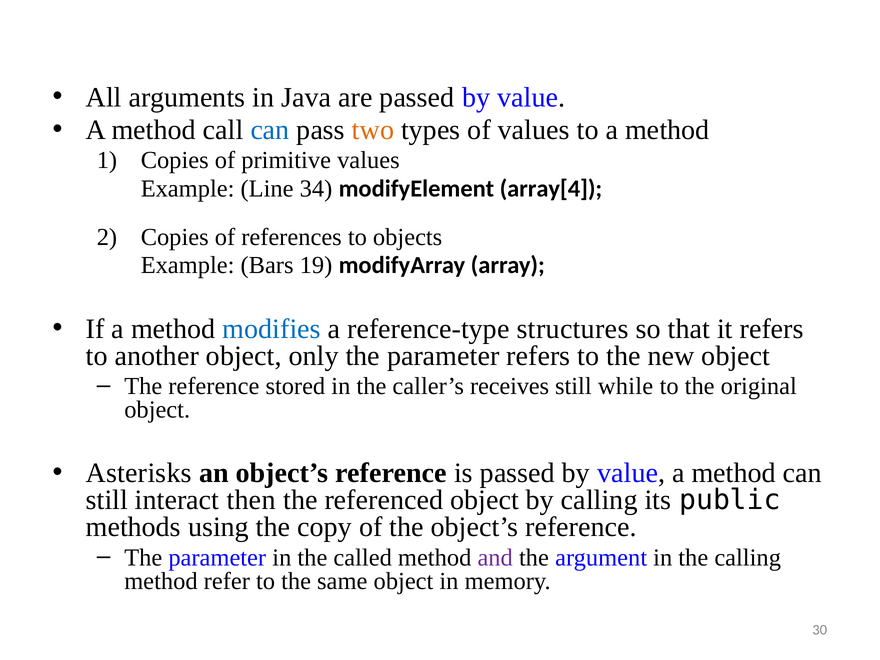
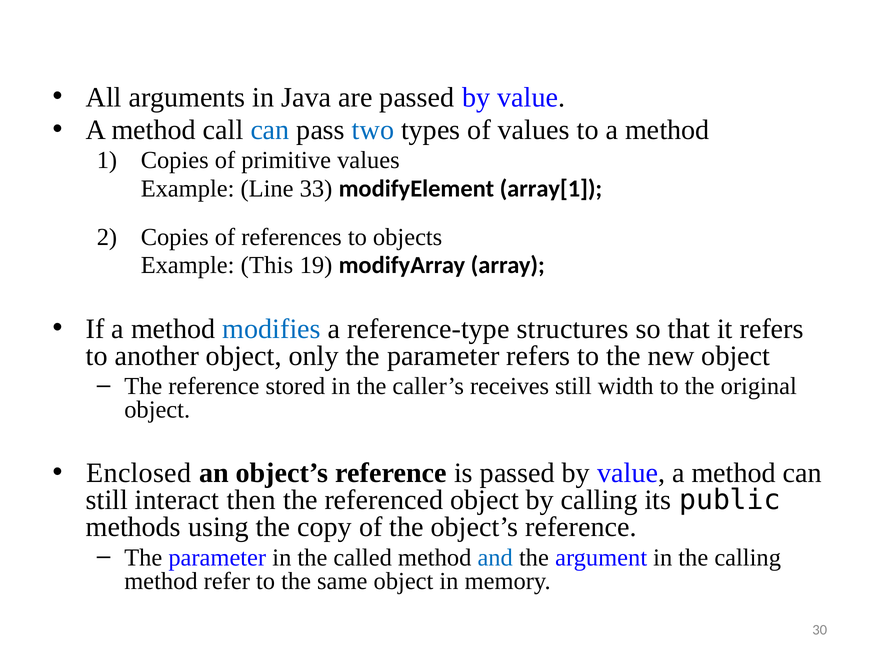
two colour: orange -> blue (373, 130)
34: 34 -> 33 (316, 189)
array[4: array[4 -> array[1 (551, 189)
Bars: Bars -> This (267, 265)
while: while -> width (626, 386)
Asterisks: Asterisks -> Enclosed (139, 473)
and colour: purple -> blue (495, 557)
